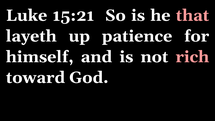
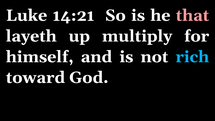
15:21: 15:21 -> 14:21 (74, 15)
patience: patience -> multiply (137, 36)
rich colour: pink -> light blue (192, 57)
